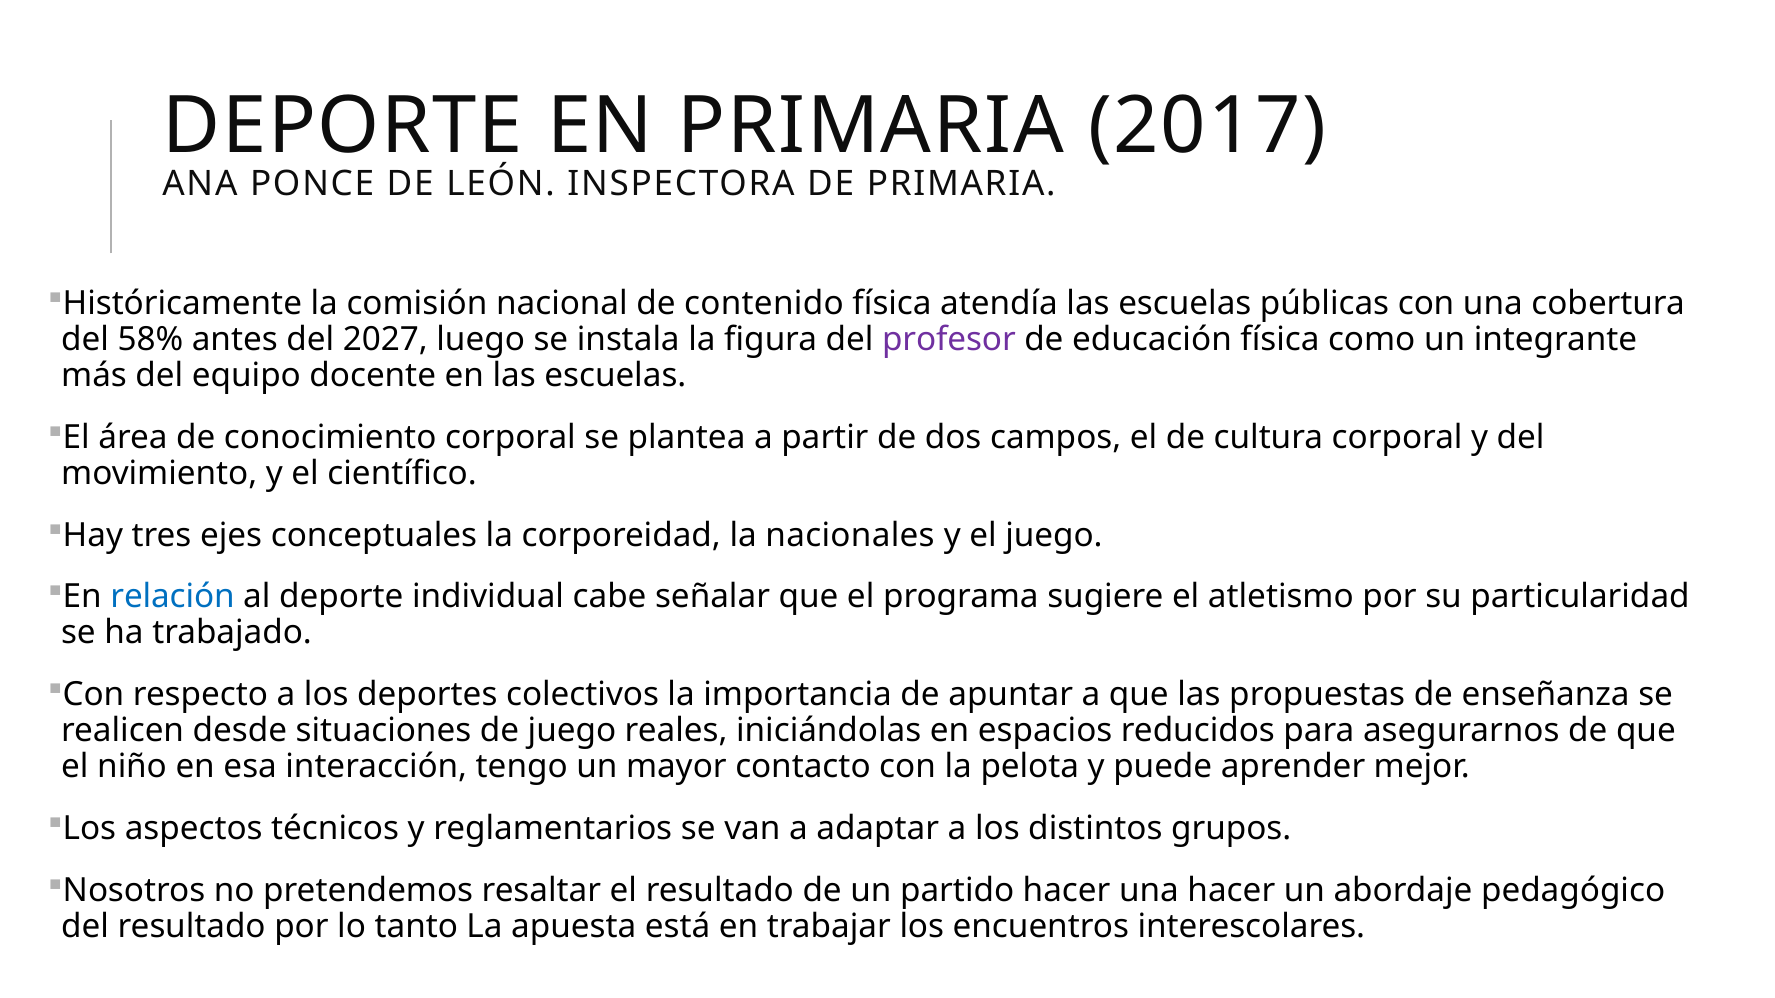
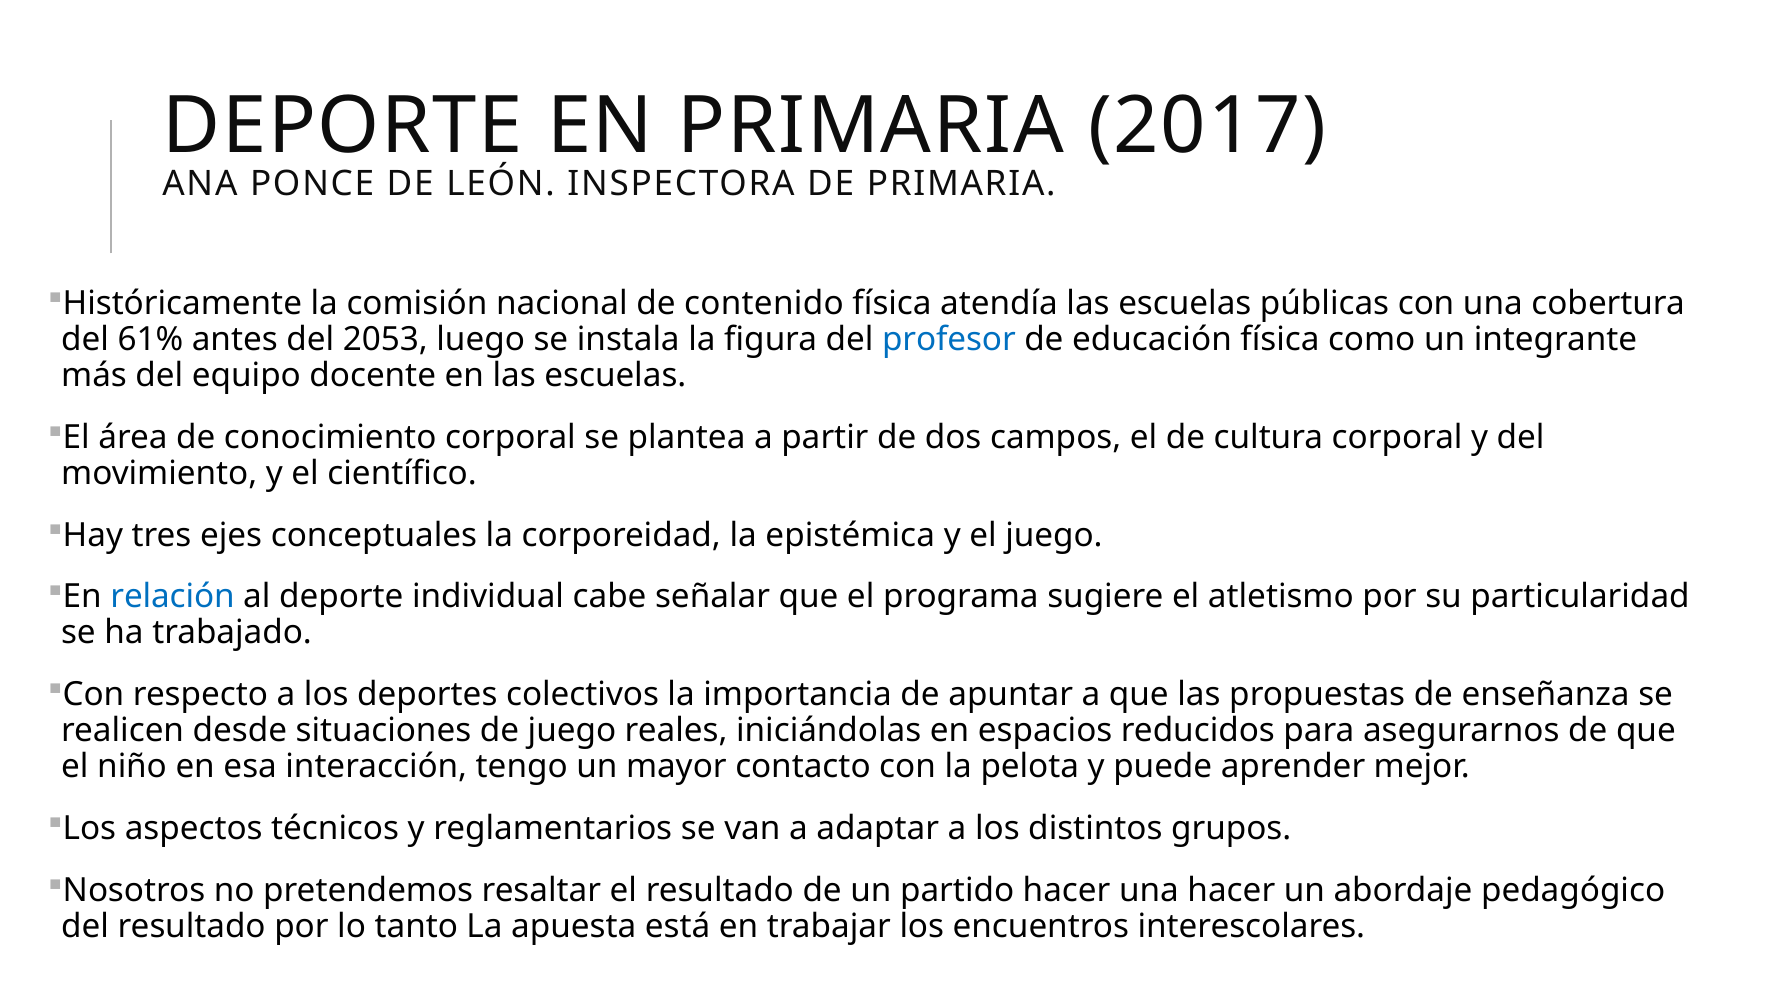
58%: 58% -> 61% (150, 340)
2027: 2027 -> 2053 (385, 340)
profesor colour: purple -> blue (949, 340)
nacionales: nacionales -> epistémica (850, 535)
